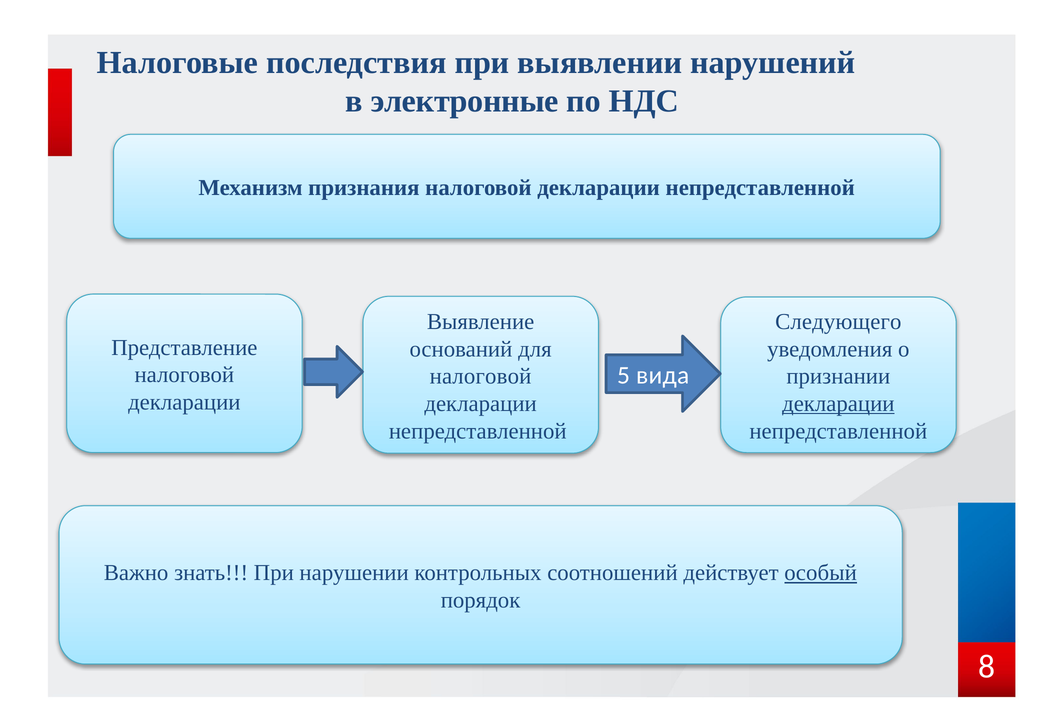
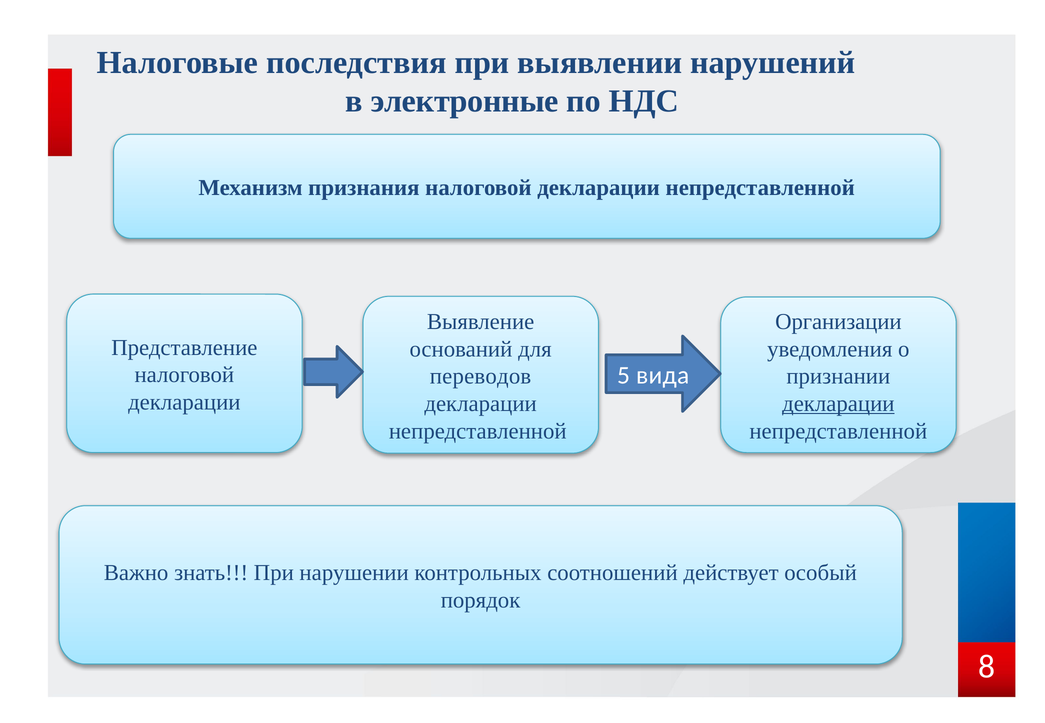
Следующего: Следующего -> Организации (838, 322)
налоговой: налоговой -> переводов (481, 377)
особый underline: present -> none (821, 573)
